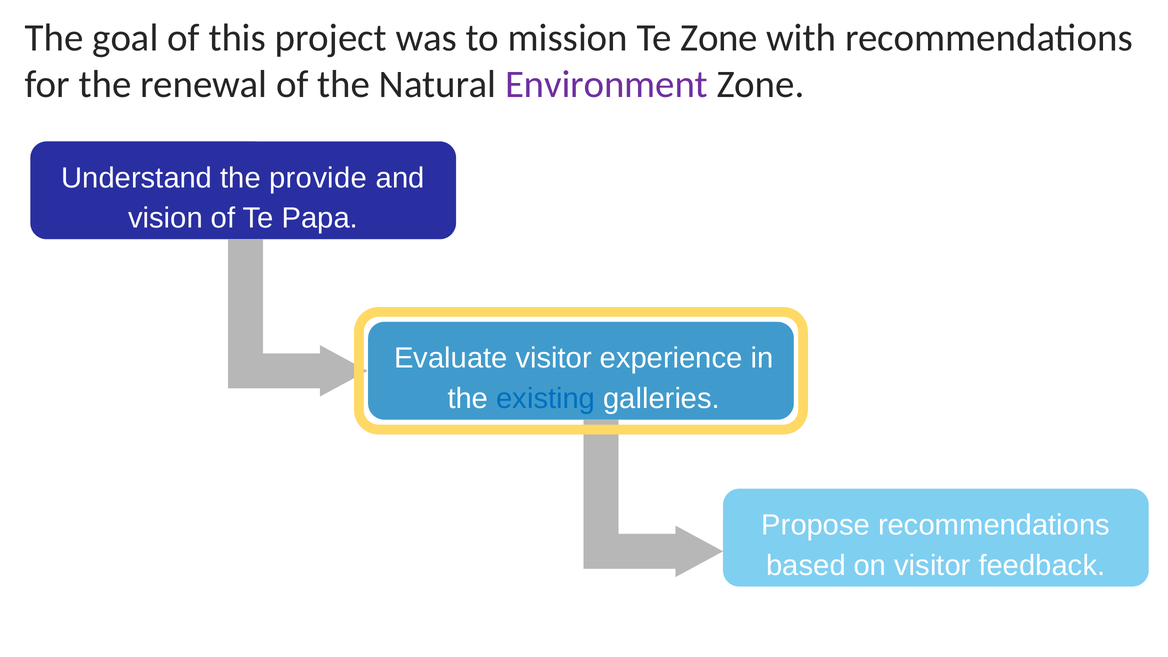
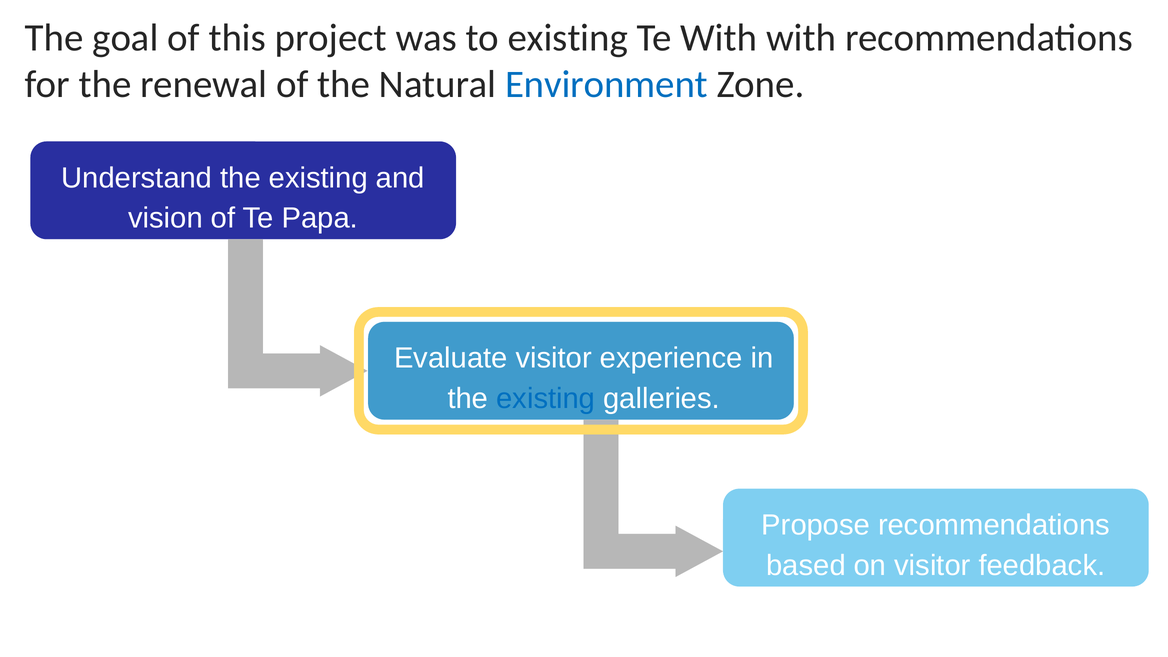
to mission: mission -> existing (568, 38)
Te Zone: Zone -> With (719, 38)
Environment colour: purple -> blue (606, 84)
Understand the provide: provide -> existing (318, 178)
